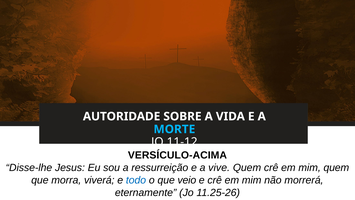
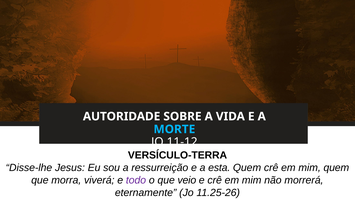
VERSÍCULO-ACIMA: VERSÍCULO-ACIMA -> VERSÍCULO-TERRA (177, 155)
vive: vive -> esta (219, 167)
todo colour: blue -> purple (136, 180)
